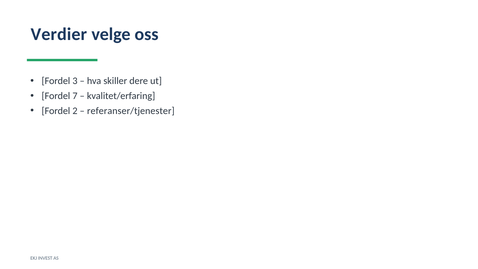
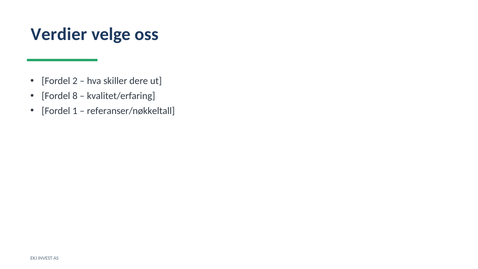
3: 3 -> 2 (75, 81)
7: 7 -> 8 (75, 96)
2: 2 -> 1 (75, 111)
referanser/tjenester: referanser/tjenester -> referanser/nøkkeltall (131, 111)
